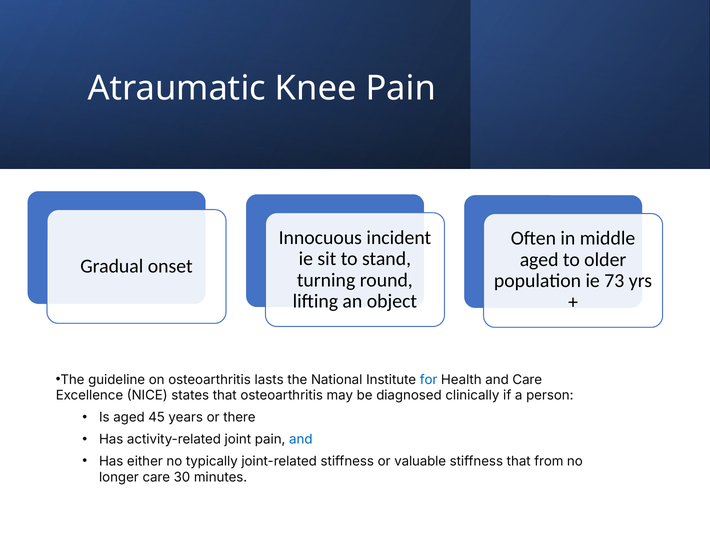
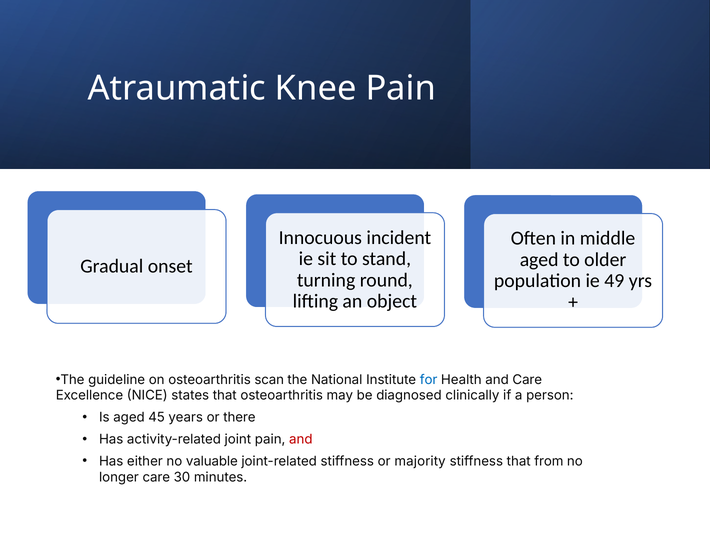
73: 73 -> 49 (614, 281)
lasts: lasts -> scan (269, 379)
and colour: blue -> red (301, 439)
typically: typically -> valuable (212, 461)
valuable: valuable -> majority (420, 461)
